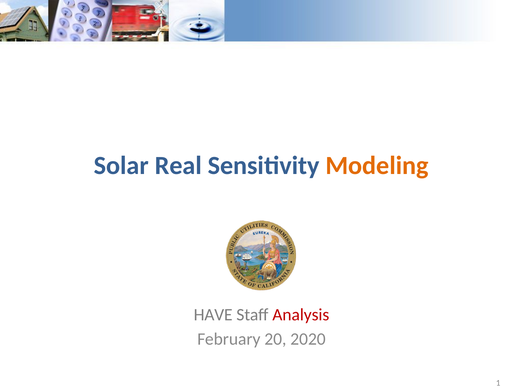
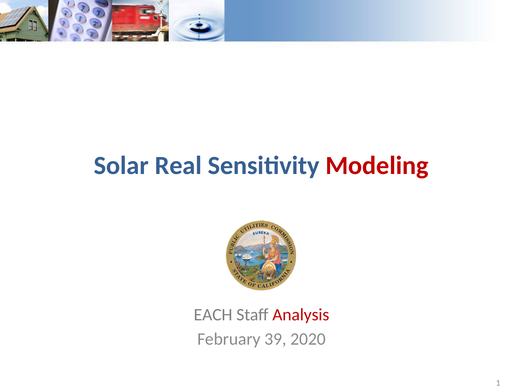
Modeling colour: orange -> red (377, 166)
HAVE: HAVE -> EACH (213, 315)
20: 20 -> 39 (275, 339)
